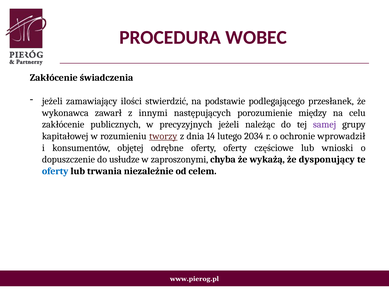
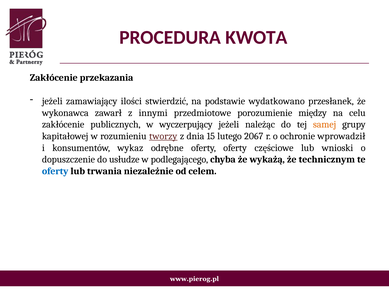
WOBEC: WOBEC -> KWOTA (256, 37)
świadczenia: świadczenia -> przekazania (107, 78)
podlegającego: podlegającego -> wydatkowano (277, 101)
następujących: następujących -> przedmiotowe (202, 113)
precyzyjnych: precyzyjnych -> wyczerpujący (186, 124)
samej colour: purple -> orange (325, 124)
14: 14 -> 15 (211, 136)
2034: 2034 -> 2067 (254, 136)
objętej: objętej -> wykaz (130, 148)
zaproszonymi: zaproszonymi -> podlegającego (179, 159)
dysponujący: dysponujący -> technicznym (327, 159)
